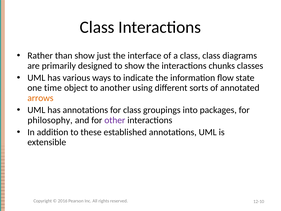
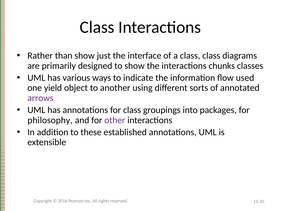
state: state -> used (245, 78)
time: time -> yield (53, 88)
arrows colour: orange -> purple (40, 98)
